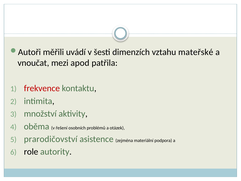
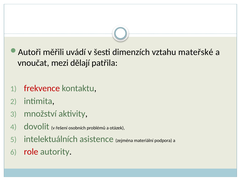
apod: apod -> dělají (80, 63)
oběma: oběma -> dovolit (37, 126)
prarodičovství: prarodičovství -> intelektuálních (51, 139)
role colour: black -> red (31, 152)
